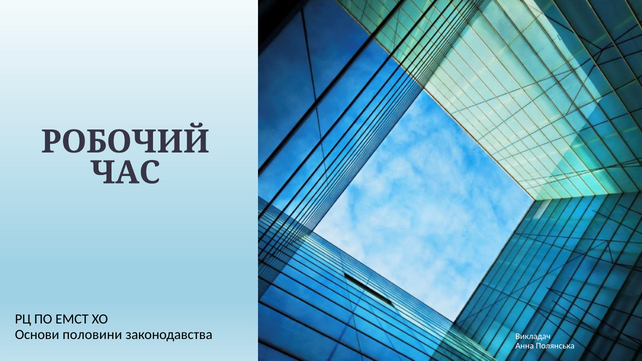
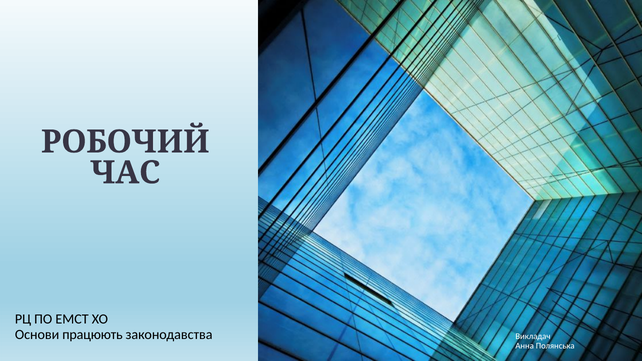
половини: половини -> працюють (92, 335)
